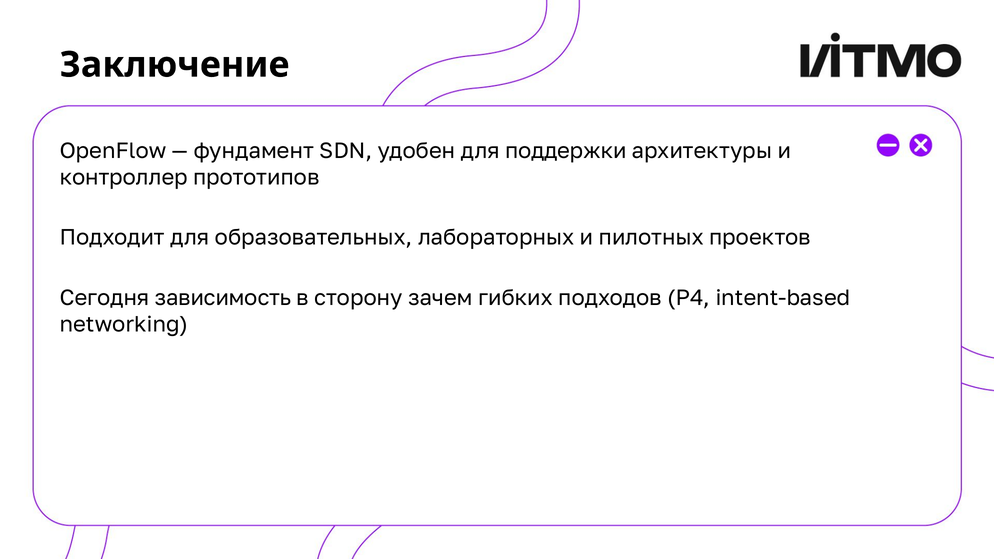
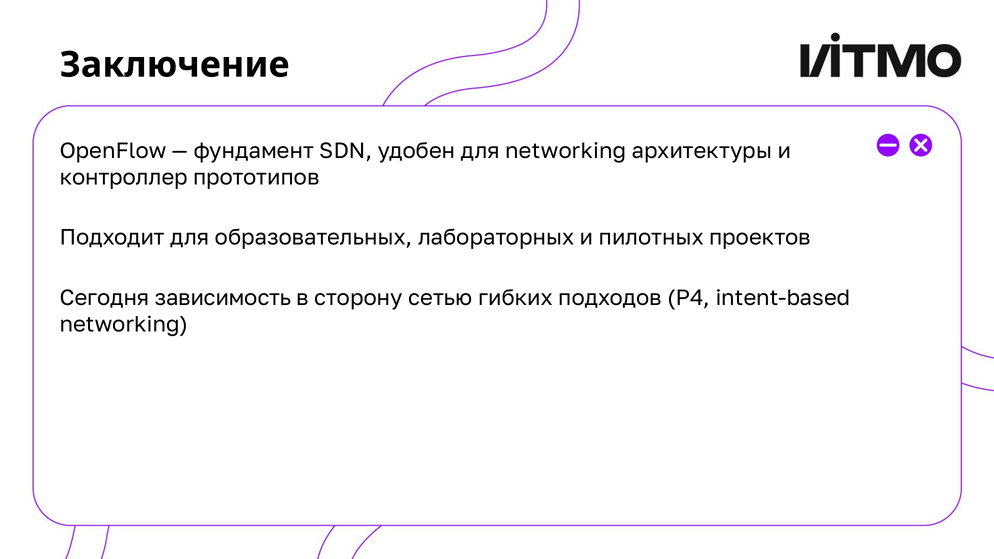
для поддержки: поддержки -> networking (566, 151)
зачем: зачем -> сетью (440, 298)
